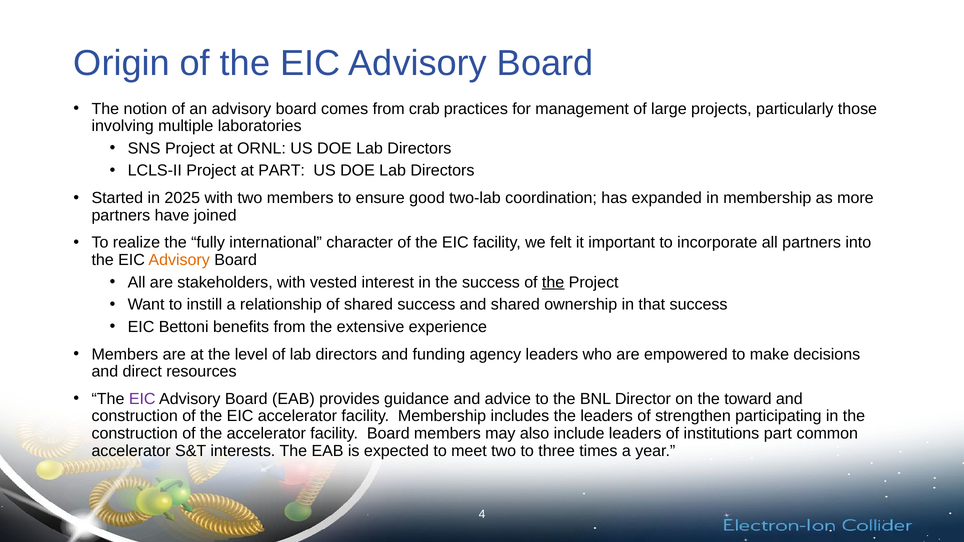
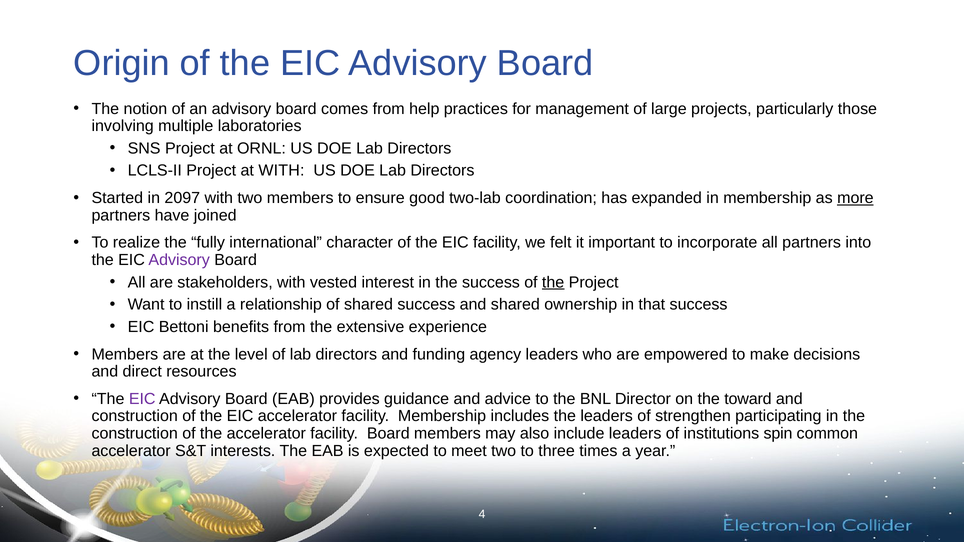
crab: crab -> help (424, 109)
at PART: PART -> WITH (281, 171)
2025: 2025 -> 2097 (182, 198)
more underline: none -> present (855, 198)
Advisory colour: orange -> purple (179, 260)
institutions part: part -> spin (778, 434)
